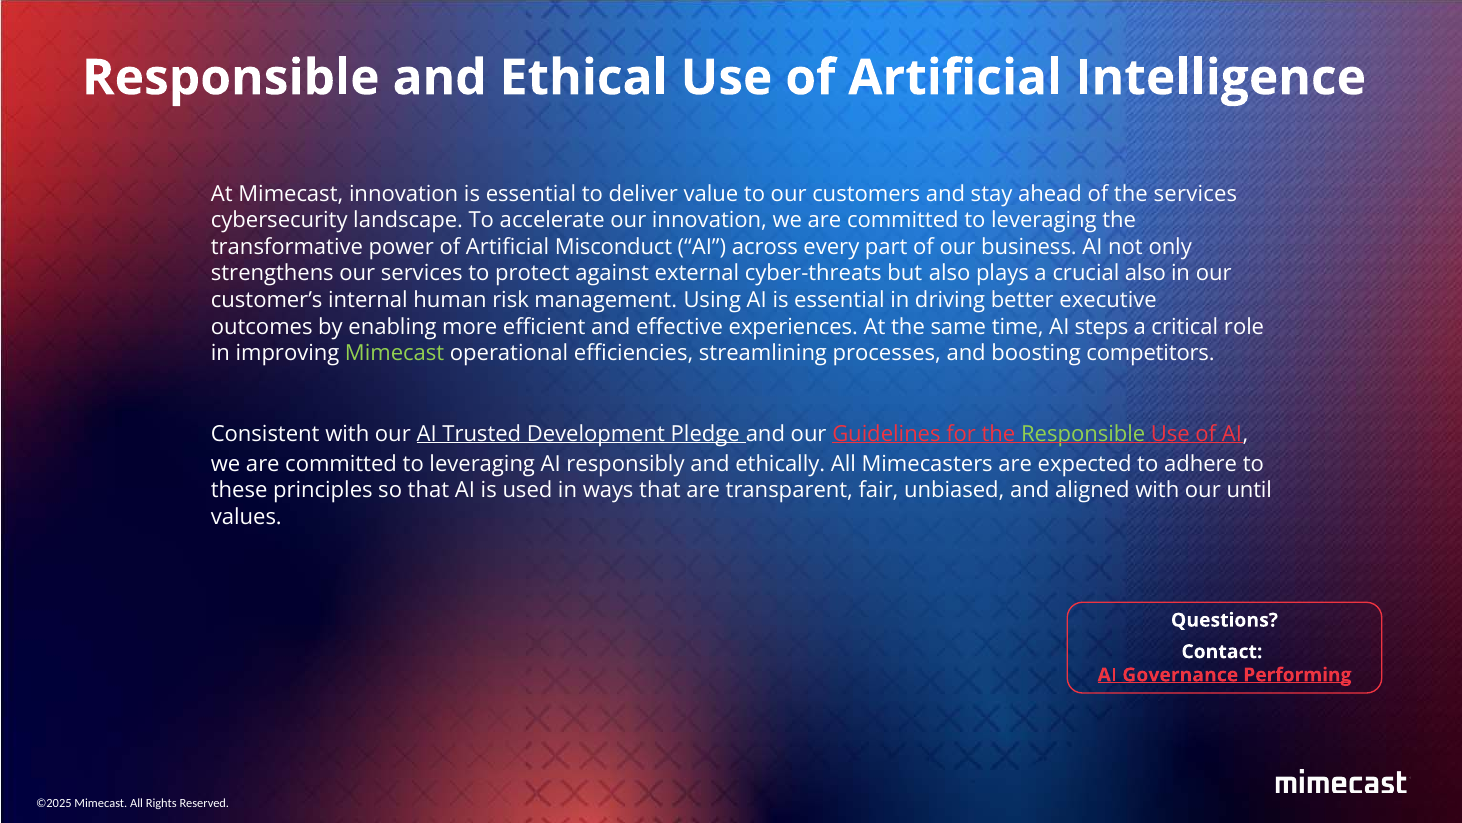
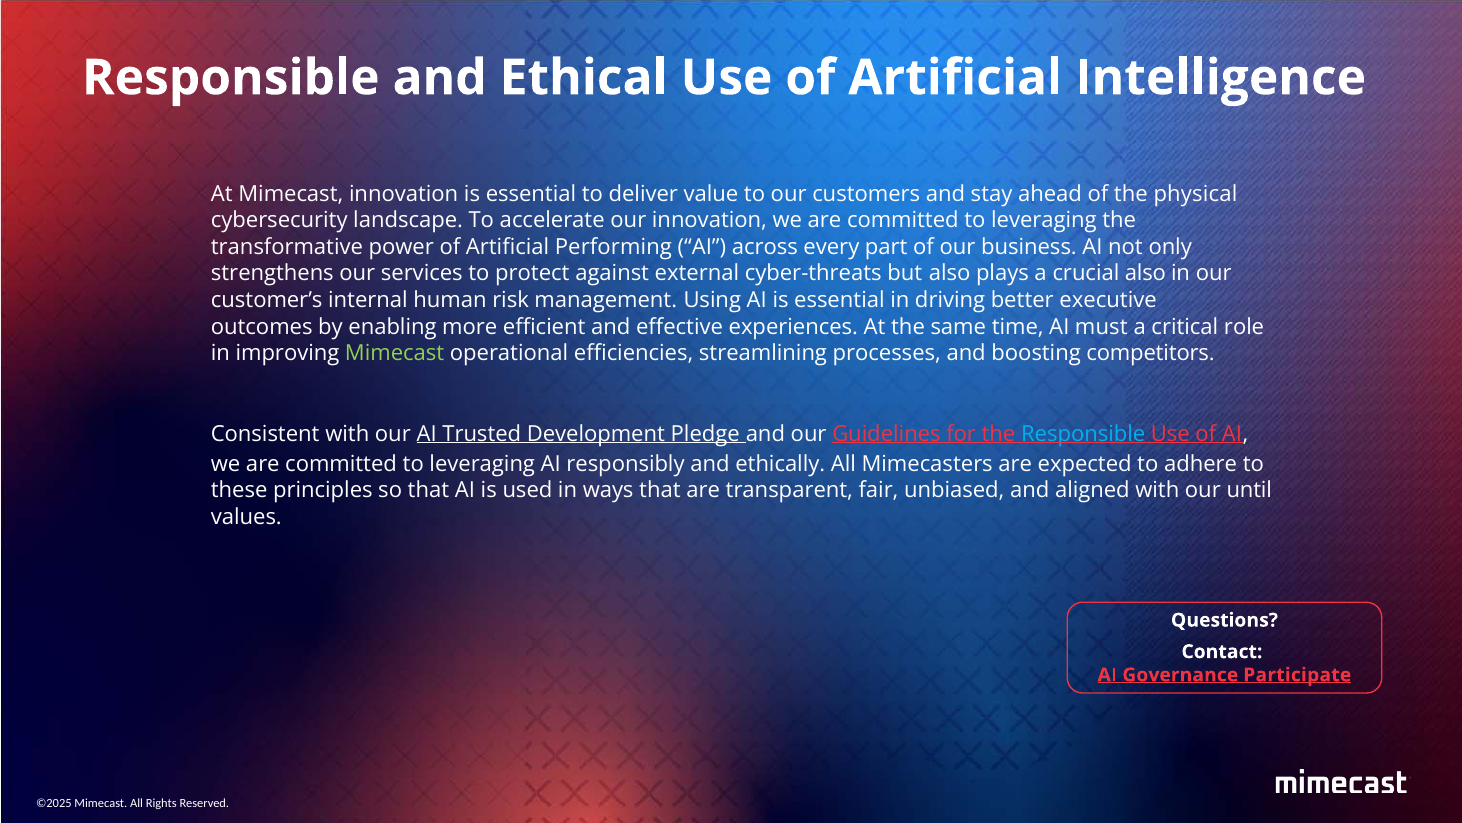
the services: services -> physical (1195, 194)
Misconduct: Misconduct -> Performing (613, 247)
steps: steps -> must (1101, 326)
Responsible colour: light green -> light blue (1083, 434)
Performing: Performing -> Participate (1297, 674)
